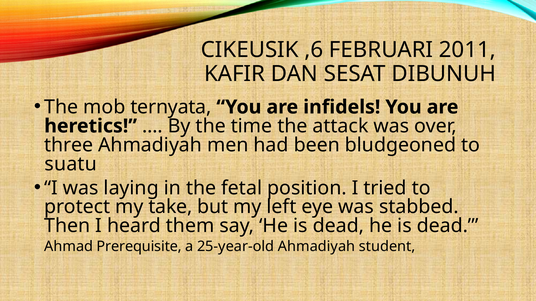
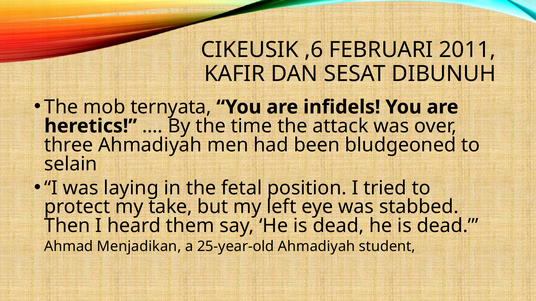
suatu: suatu -> selain (71, 164)
Prerequisite: Prerequisite -> Menjadikan (139, 247)
